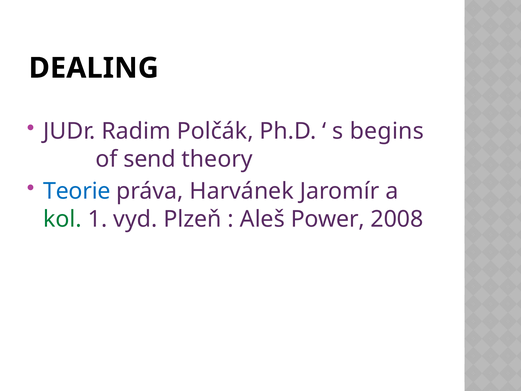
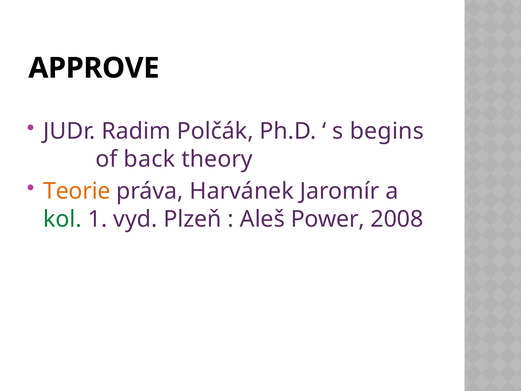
DEALING: DEALING -> APPROVE (94, 68)
send: send -> back (149, 159)
Teorie colour: blue -> orange (77, 191)
